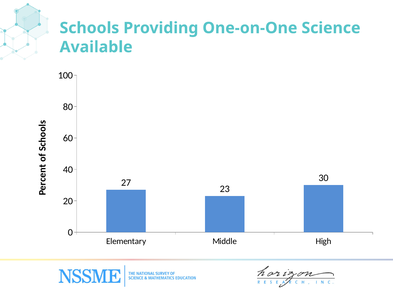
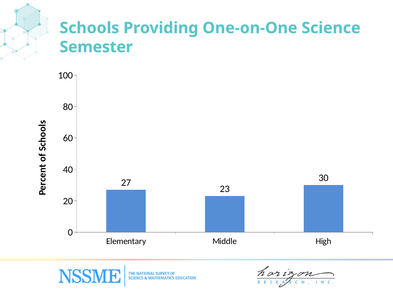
Available: Available -> Semester (96, 47)
